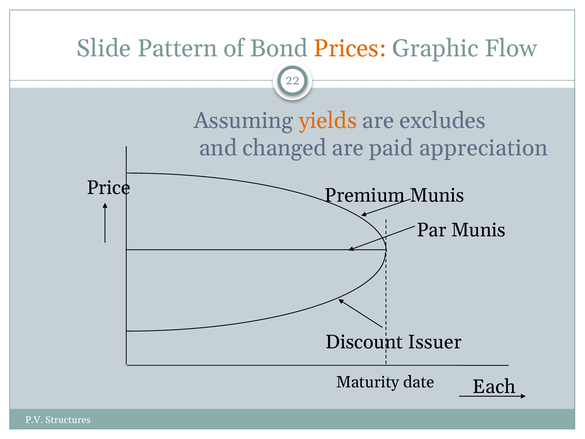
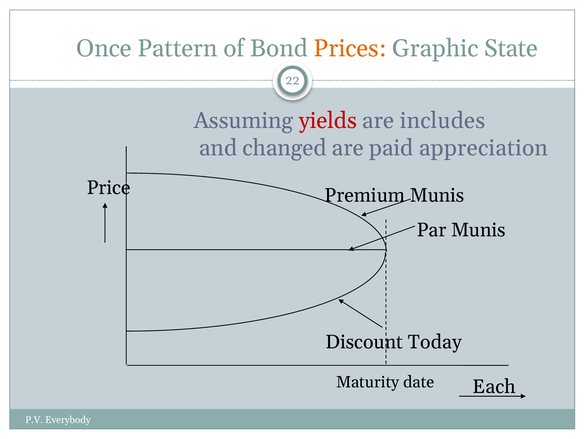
Slide: Slide -> Once (104, 48)
Flow: Flow -> State (511, 48)
yields colour: orange -> red (328, 120)
excludes: excludes -> includes (443, 120)
Issuer: Issuer -> Today (435, 342)
Structures: Structures -> Everybody (68, 420)
